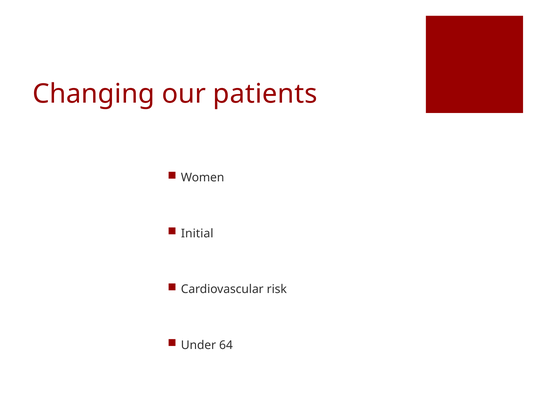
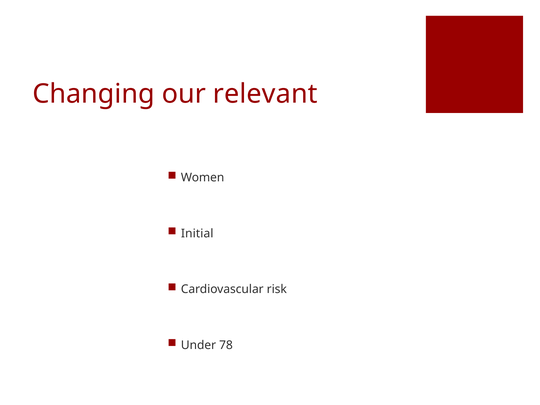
patients: patients -> relevant (265, 94)
64: 64 -> 78 (226, 345)
